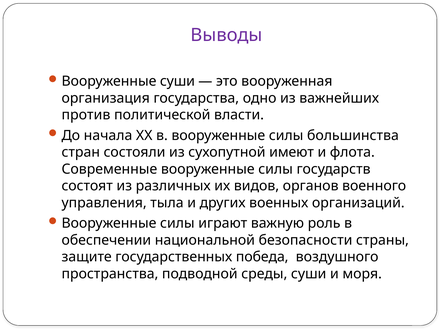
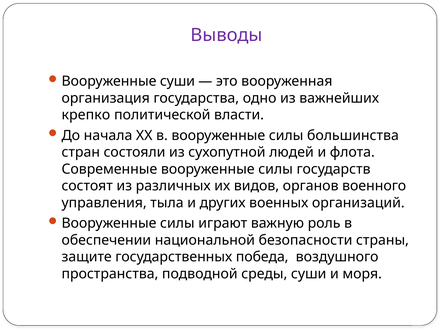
против: против -> крепко (86, 115)
имеют: имеют -> людей (291, 152)
